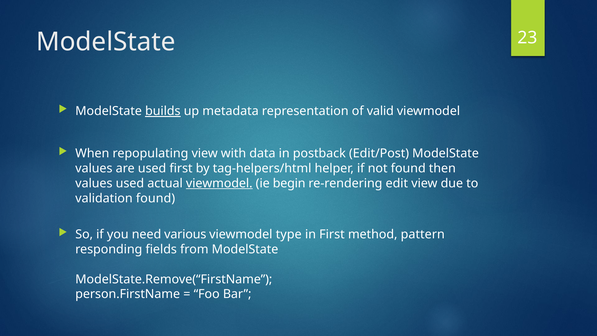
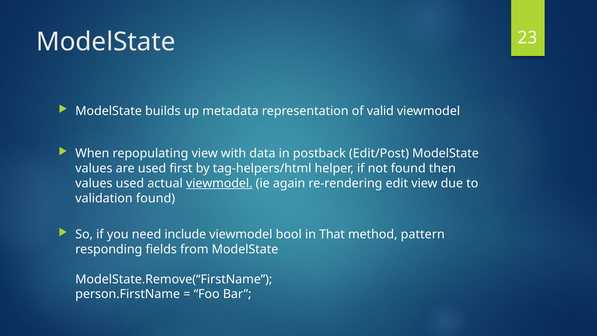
builds underline: present -> none (163, 111)
begin: begin -> again (289, 183)
various: various -> include (185, 234)
type: type -> bool (289, 234)
in First: First -> That (332, 234)
